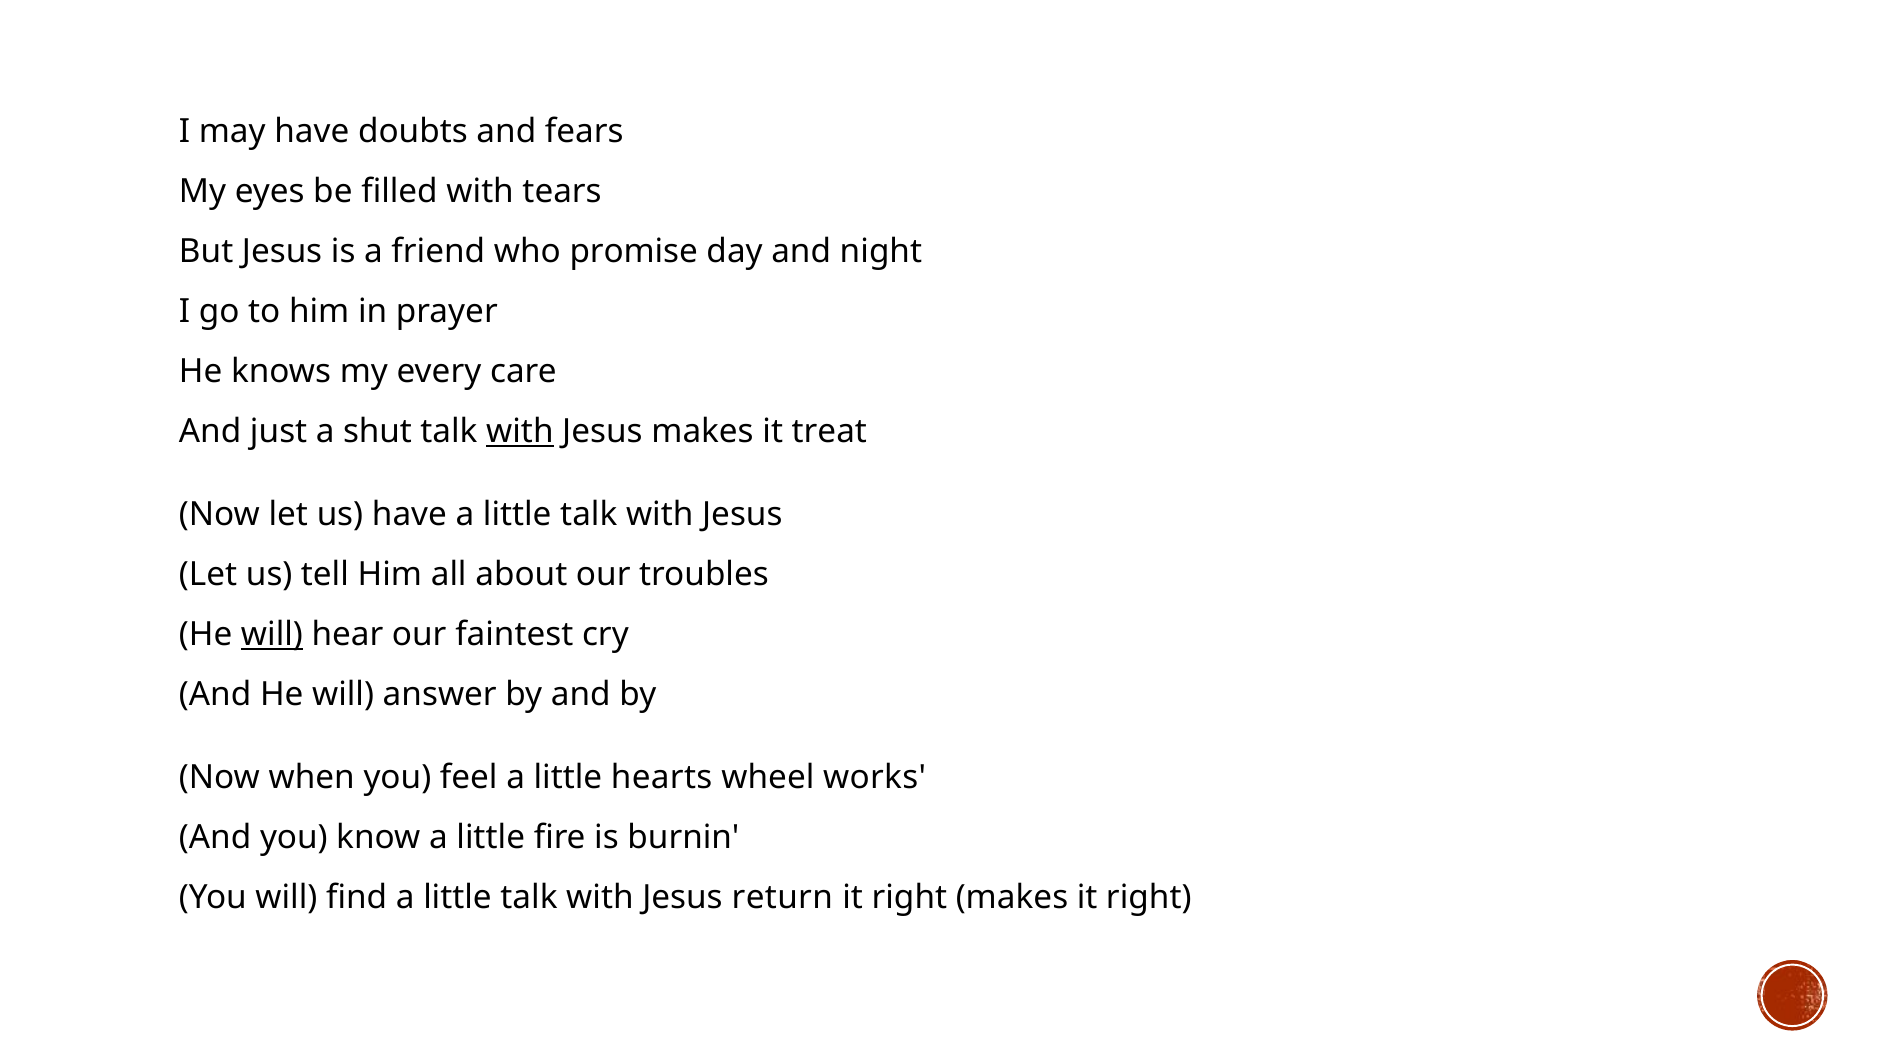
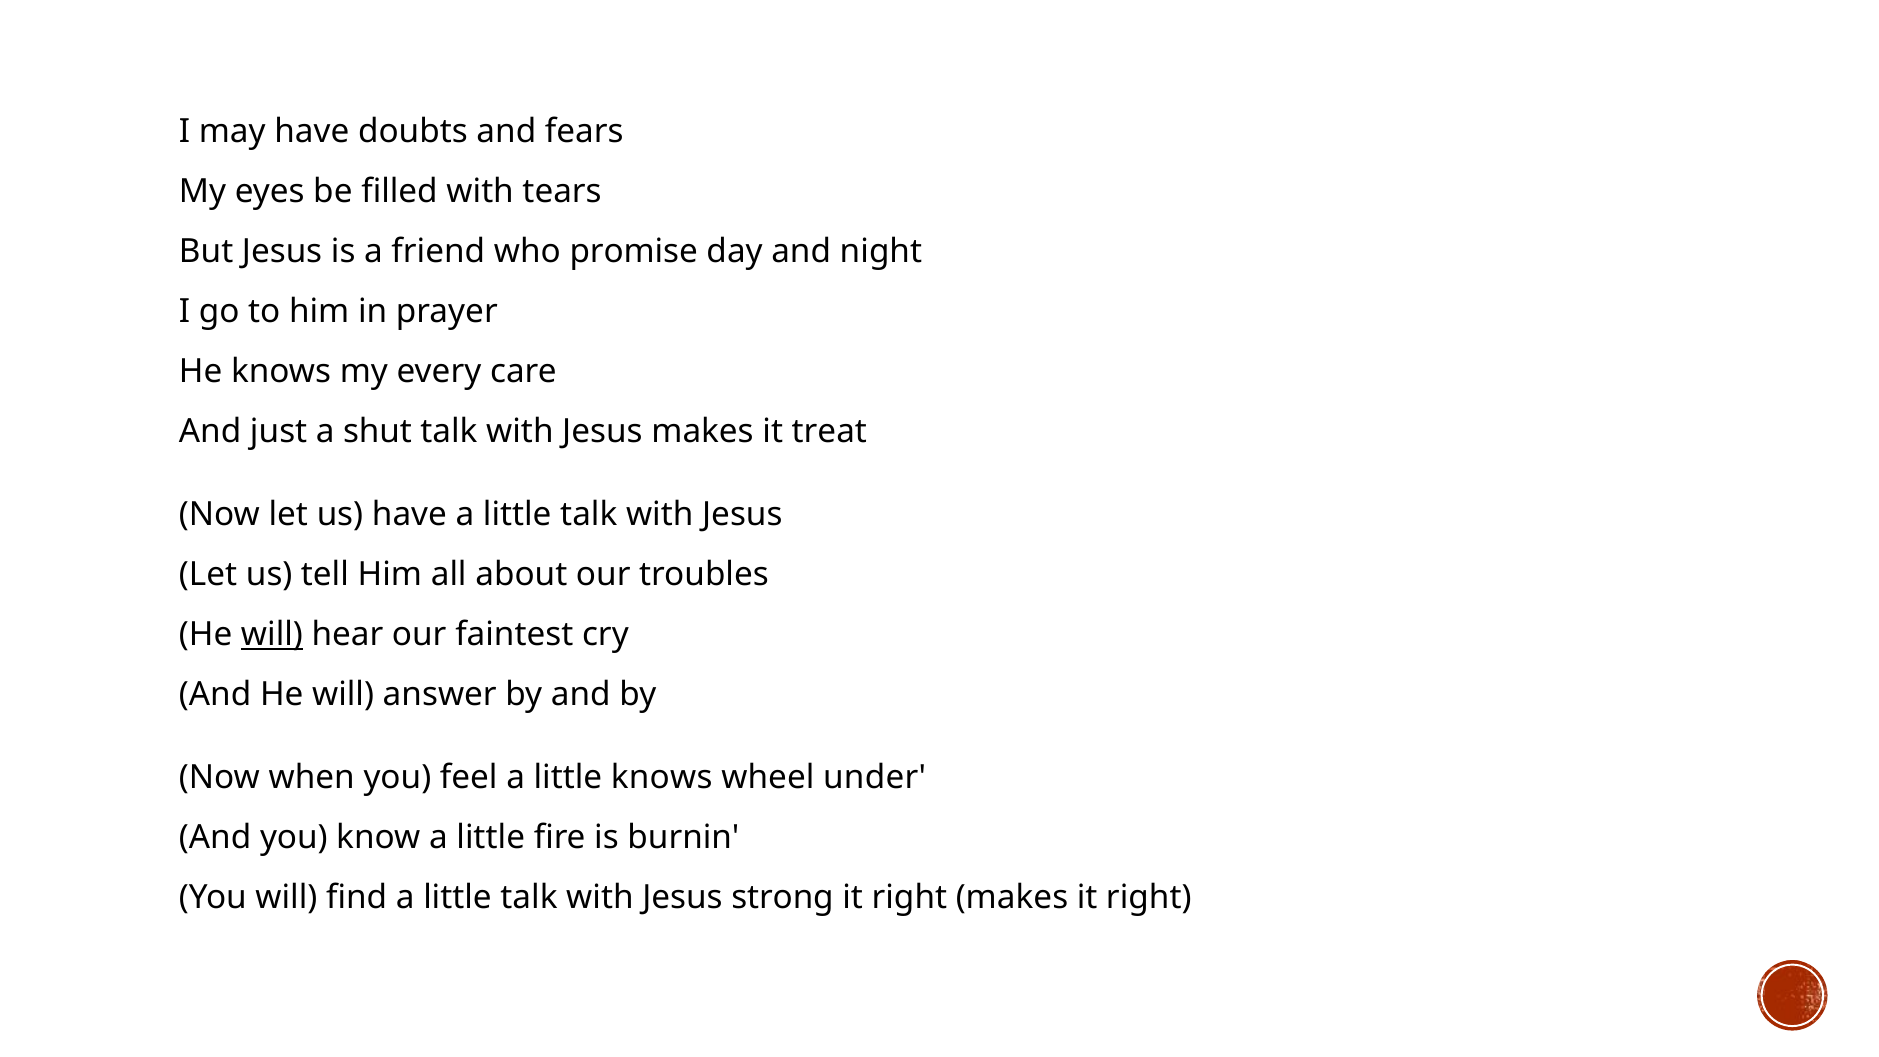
with underline: present -> none (520, 431)
little hearts: hearts -> knows (662, 778)
works: works -> under (875, 778)
return: return -> strong (783, 898)
